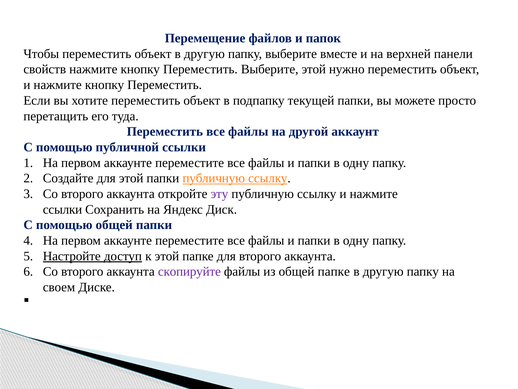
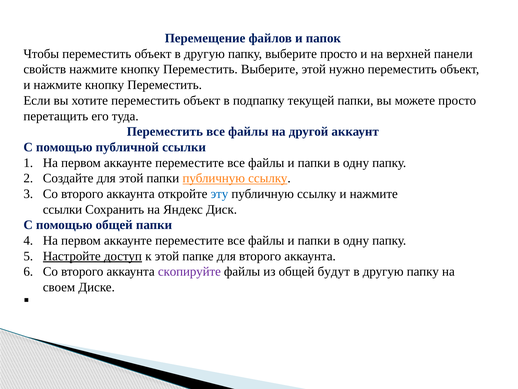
выберите вместе: вместе -> просто (339, 54)
эту colour: purple -> blue (219, 194)
общей папке: папке -> будут (334, 271)
